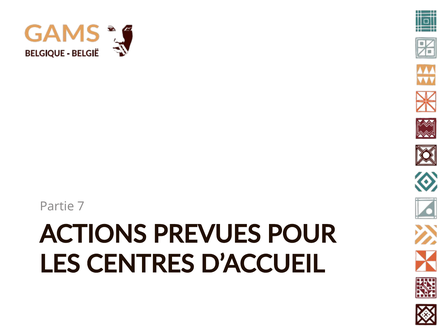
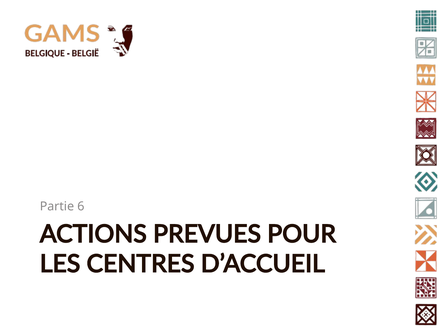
7: 7 -> 6 (81, 207)
